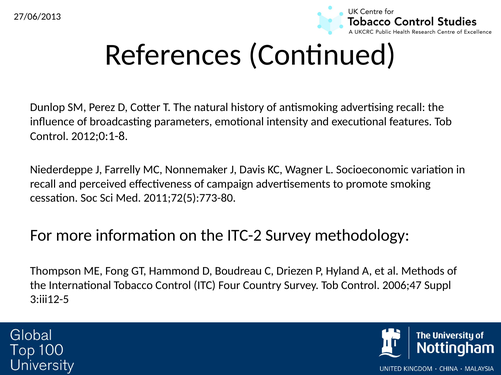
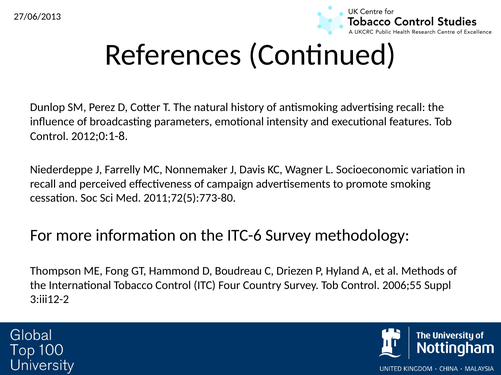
ITC-2: ITC-2 -> ITC-6 (244, 236)
2006;47: 2006;47 -> 2006;55 (402, 286)
3:iii12-5: 3:iii12-5 -> 3:iii12-2 (50, 300)
